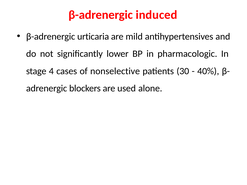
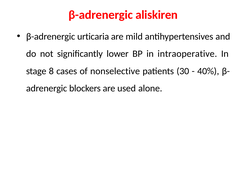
induced: induced -> aliskiren (157, 15)
pharmacologic: pharmacologic -> intraoperative (187, 54)
4: 4 -> 8 (51, 71)
